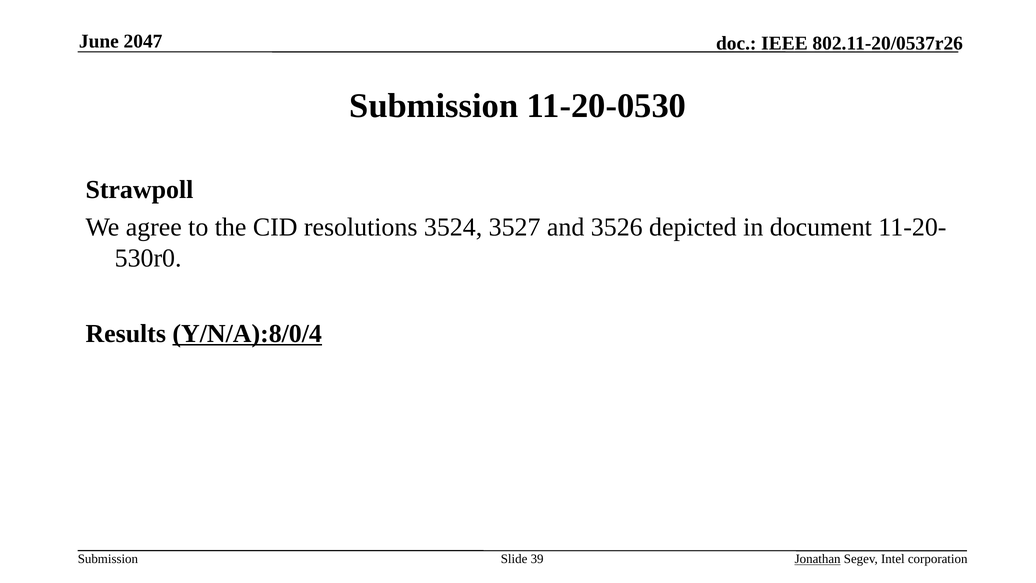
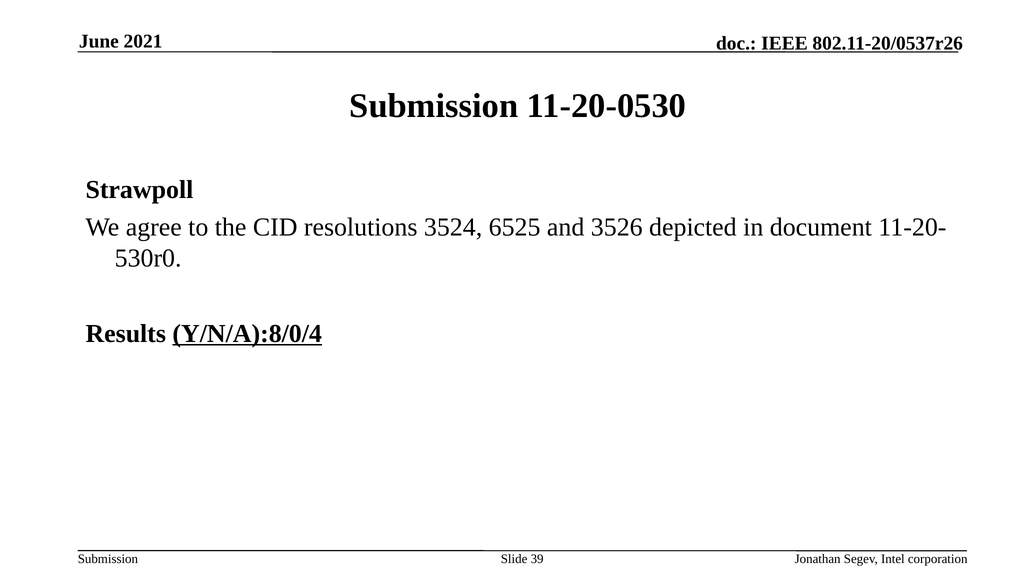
2047: 2047 -> 2021 (143, 41)
3527: 3527 -> 6525 (515, 227)
Jonathan underline: present -> none (818, 559)
